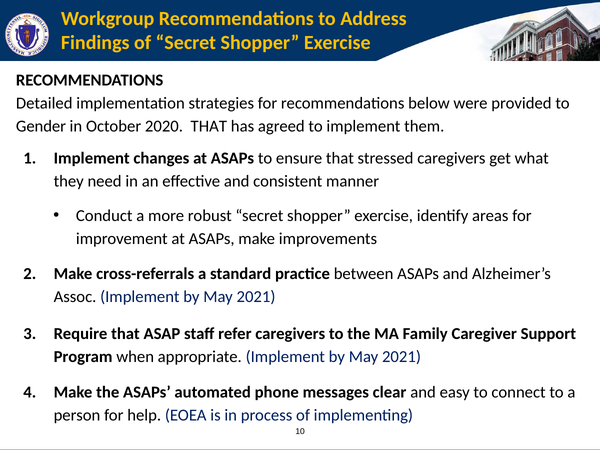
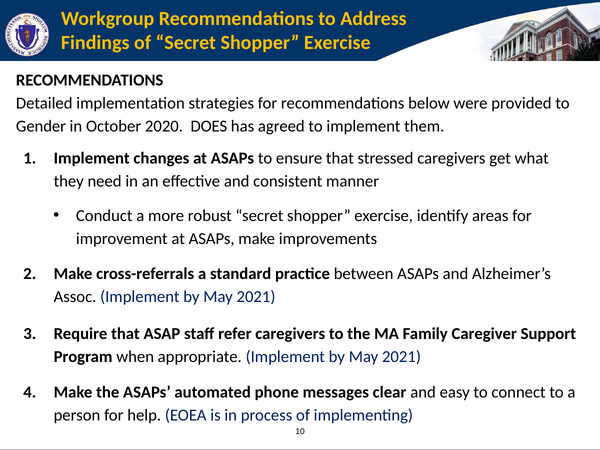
2020 THAT: THAT -> DOES (209, 126)
